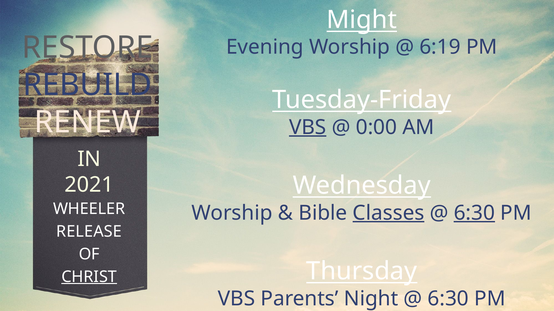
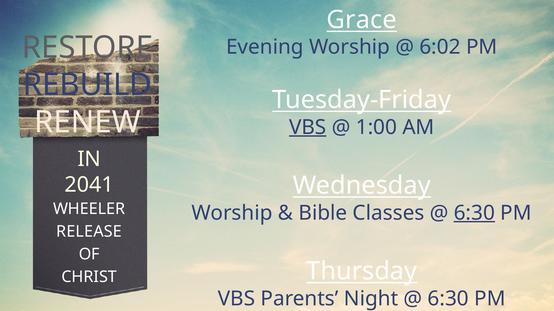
Might: Might -> Grace (362, 20)
6:19: 6:19 -> 6:02 (440, 47)
0:00: 0:00 -> 1:00 (376, 127)
2021: 2021 -> 2041 (89, 185)
Classes underline: present -> none (388, 213)
CHRIST underline: present -> none (89, 277)
